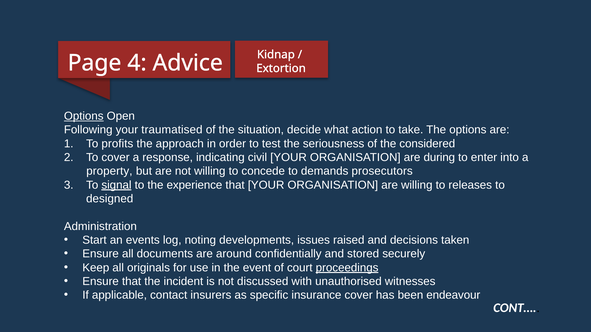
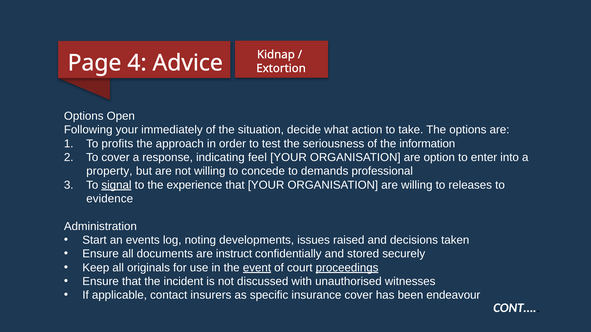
Options underline: present -> none (84, 116)
traumatised: traumatised -> immediately (172, 130)
considered: considered -> information (427, 144)
civil: civil -> feel (257, 158)
during: during -> option (439, 158)
prosecutors: prosecutors -> professional (382, 171)
designed: designed -> evidence (110, 199)
around: around -> instruct (234, 254)
event underline: none -> present (257, 268)
